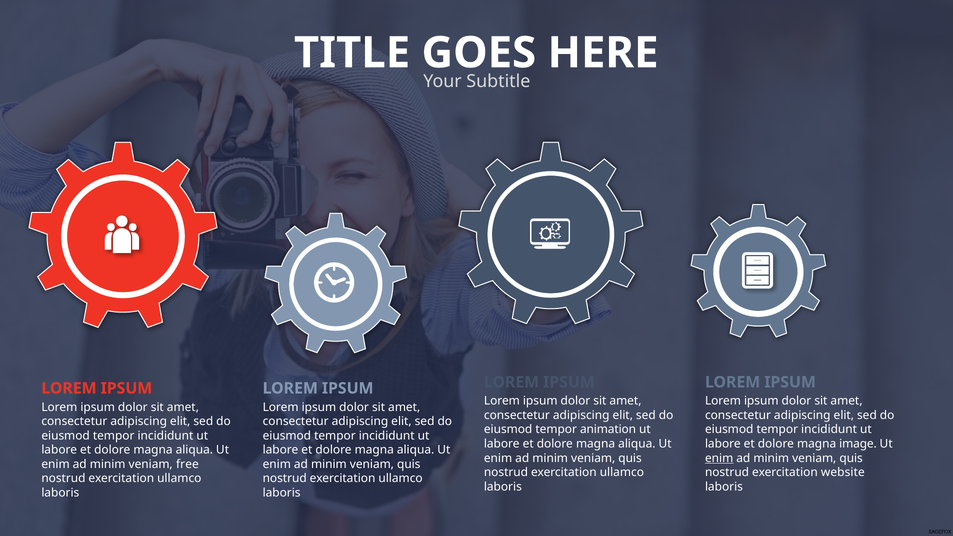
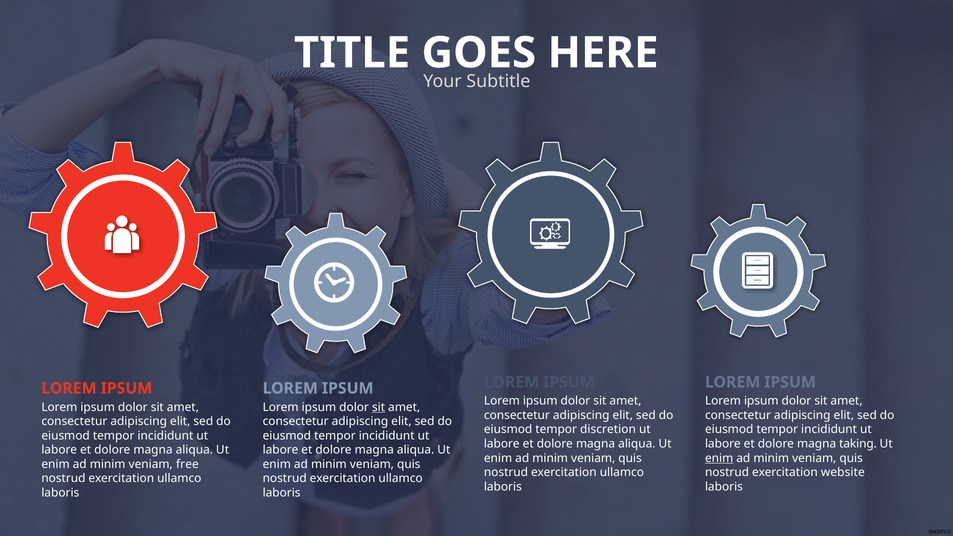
sit underline: none -> present (379, 407)
animation: animation -> discretion (608, 430)
image: image -> taking (858, 444)
